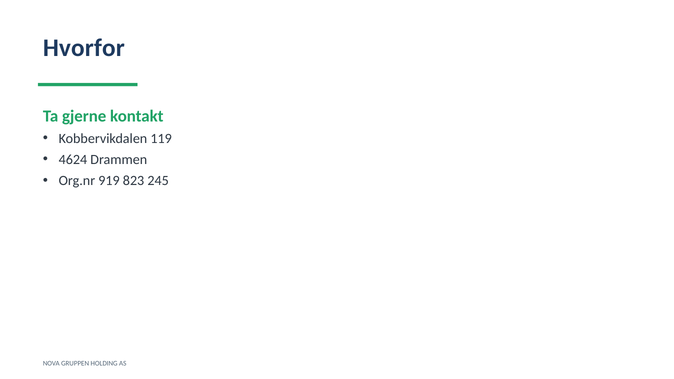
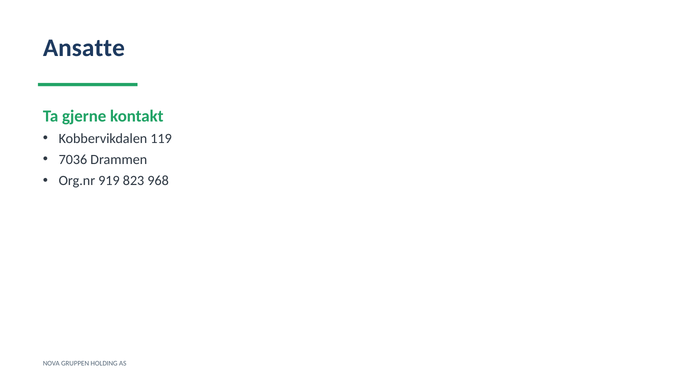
Hvorfor: Hvorfor -> Ansatte (84, 48)
4624: 4624 -> 7036 (73, 160)
245: 245 -> 968 (158, 181)
